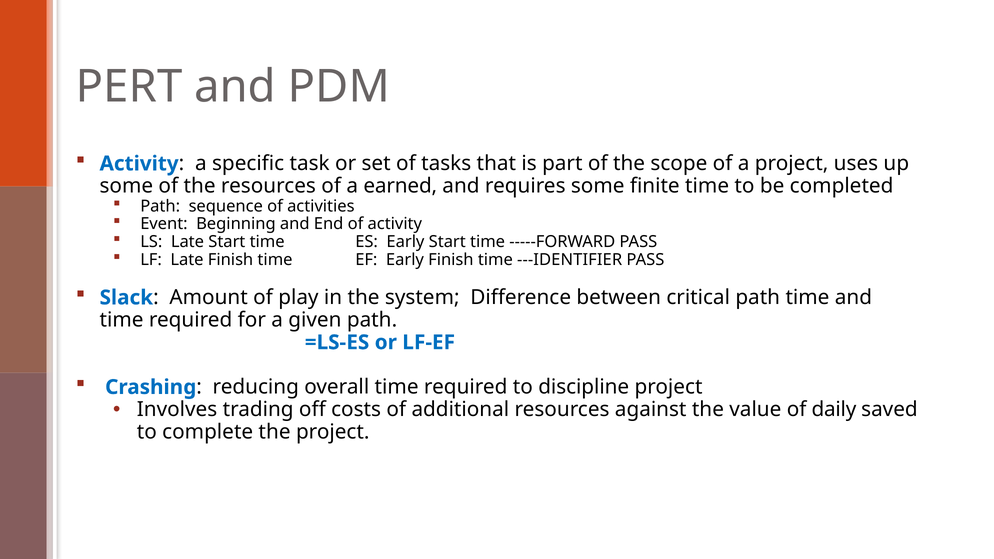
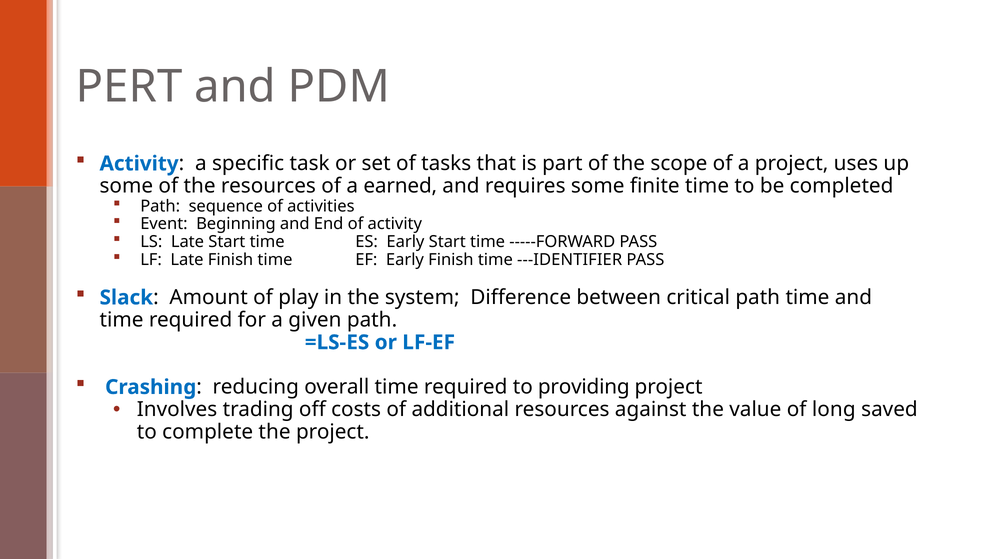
discipline: discipline -> providing (584, 387)
daily: daily -> long (834, 410)
